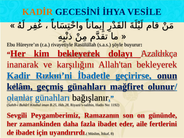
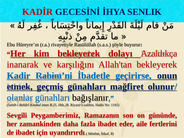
KADİR colour: orange -> red (38, 12)
VESİLE: VESİLE -> SENLIK (145, 12)
Rızkın’ni: Rızkın’ni -> Rahim’ni (54, 76)
kelâm: kelâm -> etmek (20, 87)
